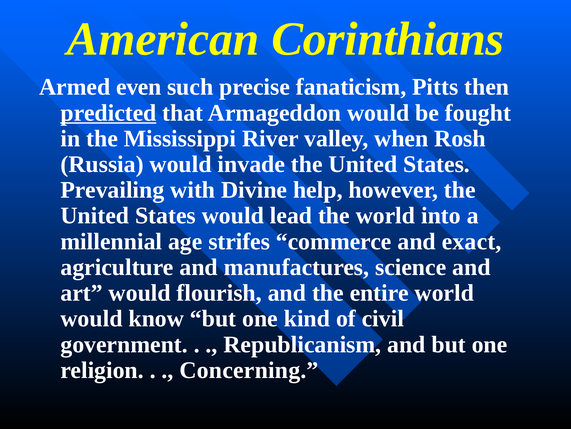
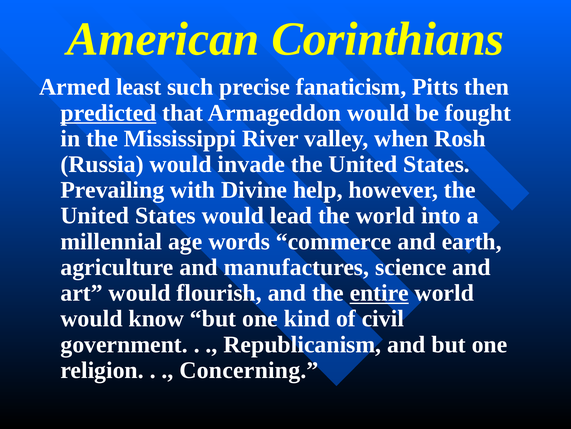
even: even -> least (139, 87)
strifes: strifes -> words (239, 241)
exact: exact -> earth (472, 241)
entire underline: none -> present (379, 293)
